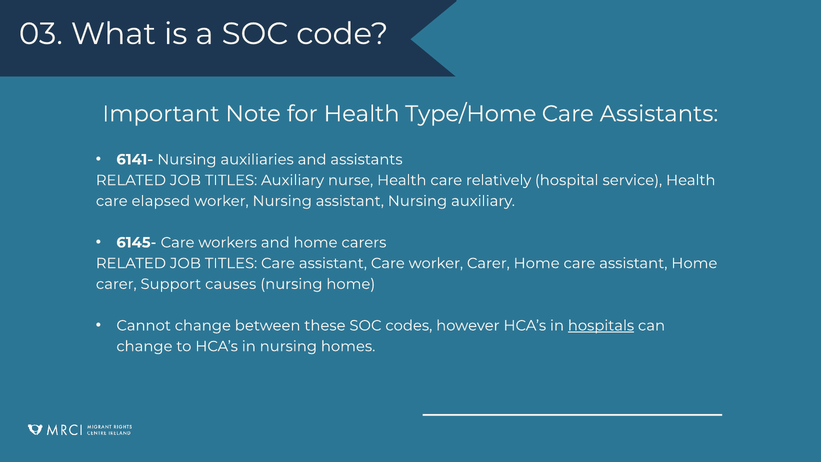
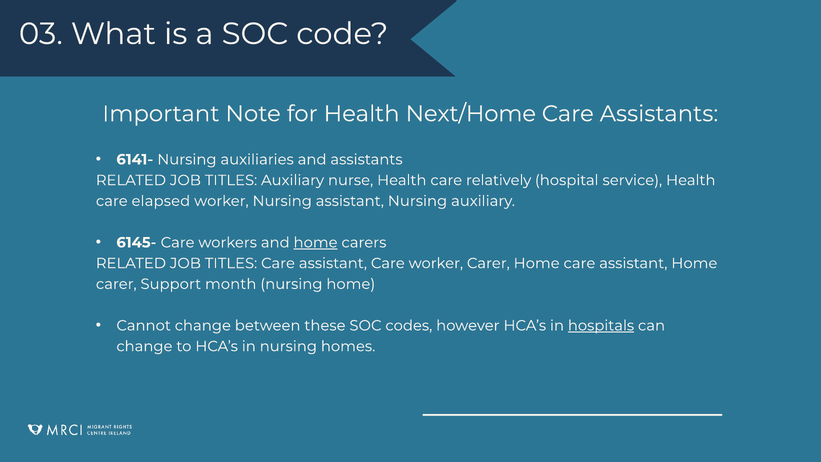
Type/Home: Type/Home -> Next/Home (471, 114)
home underline: none -> present (316, 242)
causes: causes -> month (231, 284)
